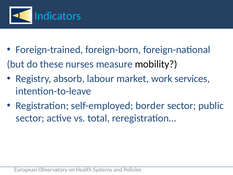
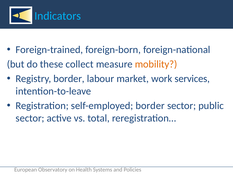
nurses: nurses -> collect (80, 64)
mobility colour: black -> orange (156, 64)
Registry absorb: absorb -> border (69, 79)
